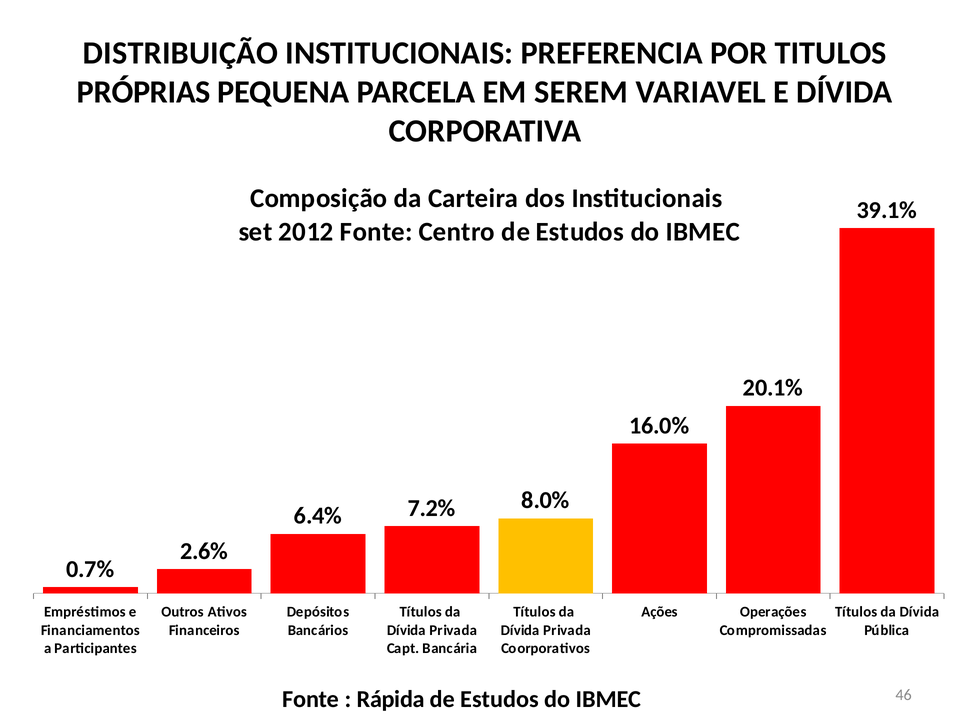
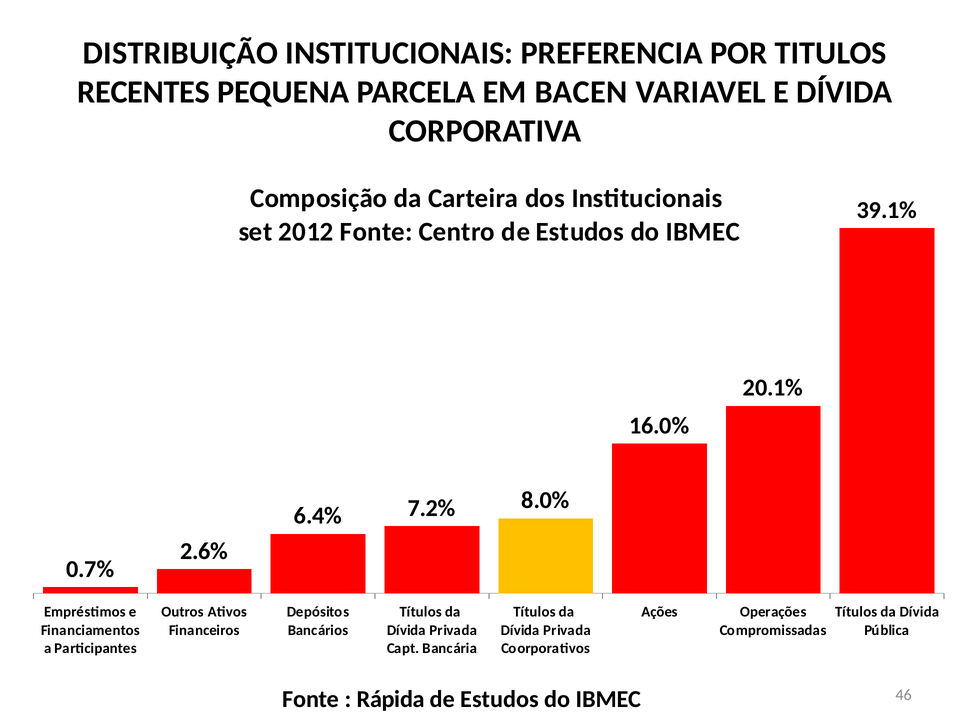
PRÓPRIAS: PRÓPRIAS -> RECENTES (144, 92)
SEREM: SEREM -> BACEN (581, 92)
